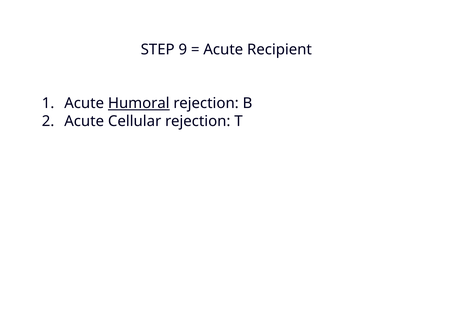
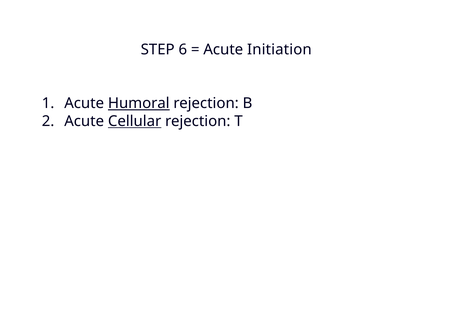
9: 9 -> 6 (183, 50)
Recipient: Recipient -> Initiation (279, 50)
Cellular underline: none -> present (135, 121)
